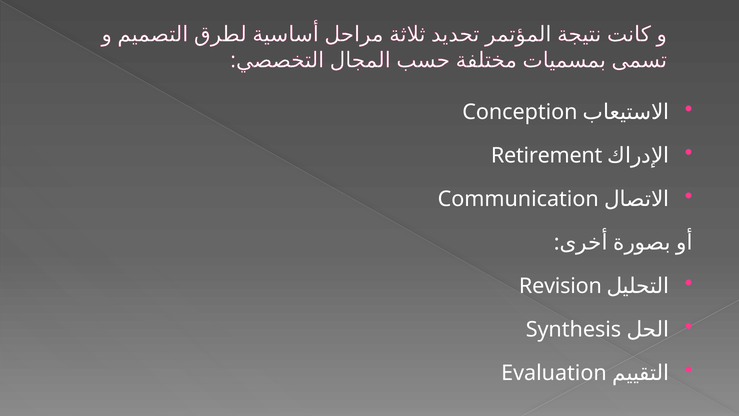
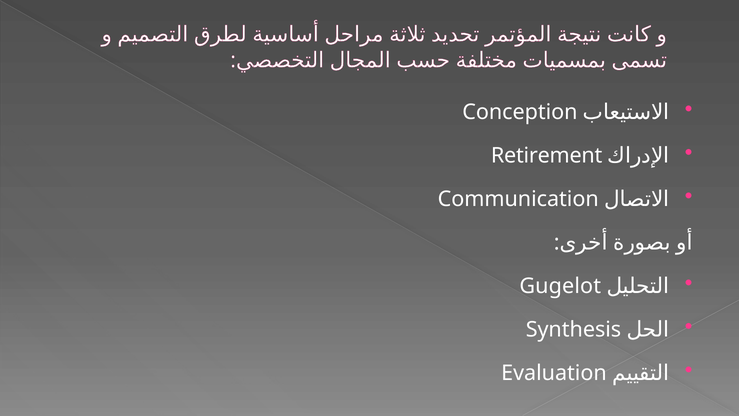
Revision: Revision -> Gugelot (560, 286)
